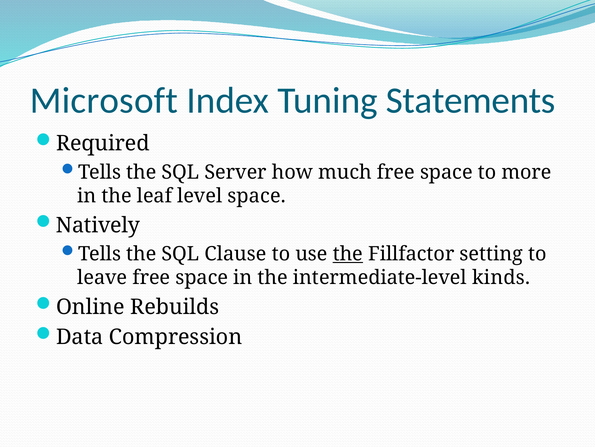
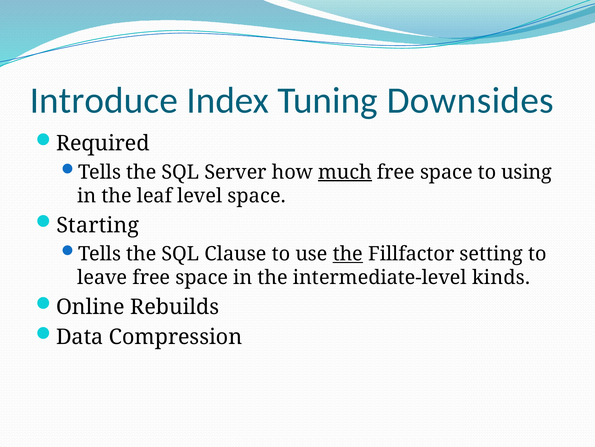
Microsoft: Microsoft -> Introduce (104, 100)
Statements: Statements -> Downsides (470, 100)
much underline: none -> present (345, 172)
more: more -> using (527, 172)
Natively: Natively -> Starting (98, 225)
